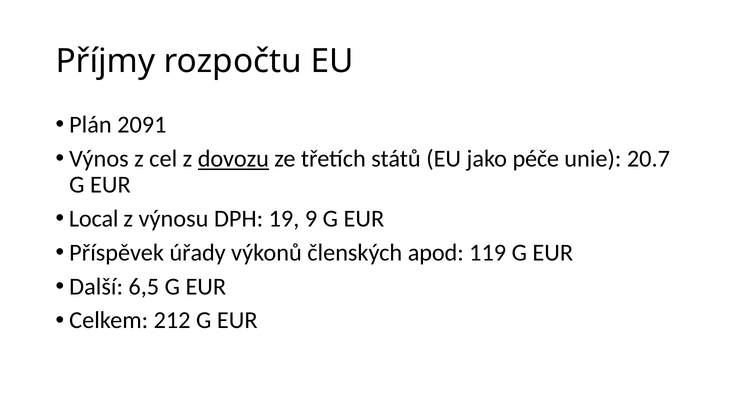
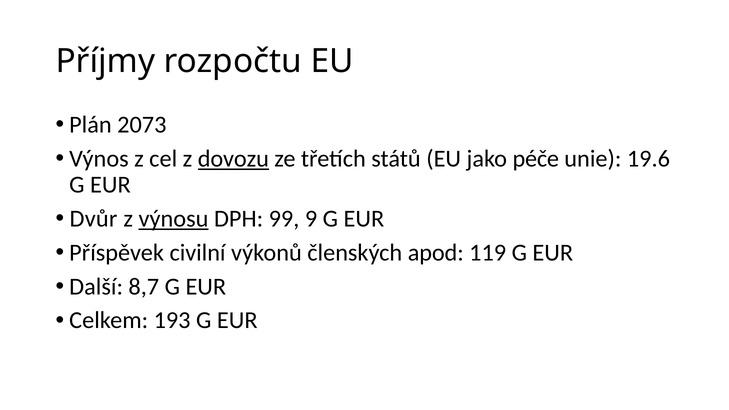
2091: 2091 -> 2073 (142, 125)
20.7: 20.7 -> 19.6 (648, 159)
Local: Local -> Dvůr (93, 219)
výnosu underline: none -> present (174, 219)
19: 19 -> 99 (284, 219)
úřady: úřady -> civilní (198, 253)
6,5: 6,5 -> 8,7 (144, 287)
212: 212 -> 193 (172, 320)
